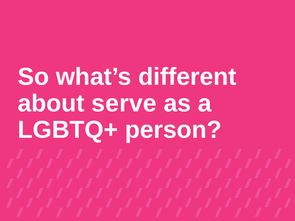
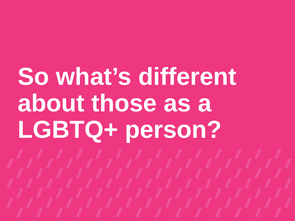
serve: serve -> those (124, 103)
